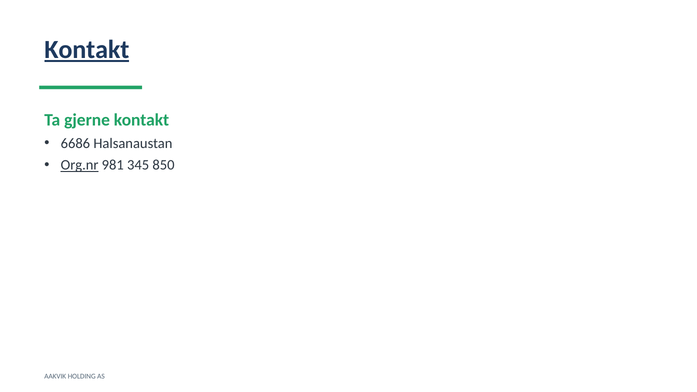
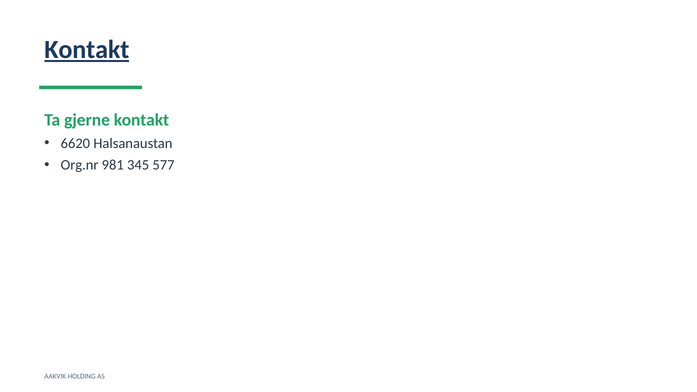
6686: 6686 -> 6620 (75, 143)
Org.nr underline: present -> none (80, 165)
850: 850 -> 577 (163, 165)
